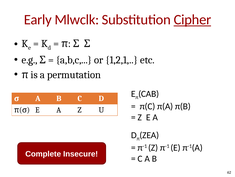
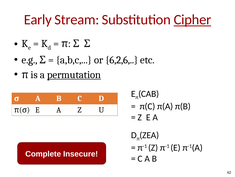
Mlwclk: Mlwclk -> Stream (77, 20)
1,2,1: 1,2,1 -> 6,2,6 (122, 60)
permutation underline: none -> present (74, 74)
